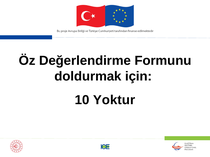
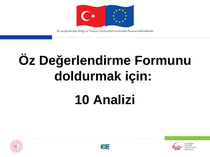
Yoktur: Yoktur -> Analizi (114, 100)
